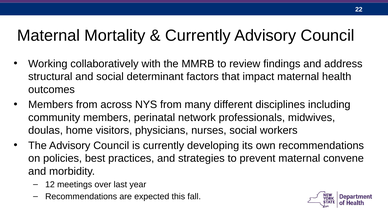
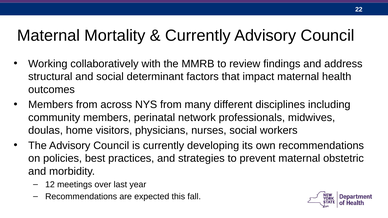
convene: convene -> obstetric (344, 159)
